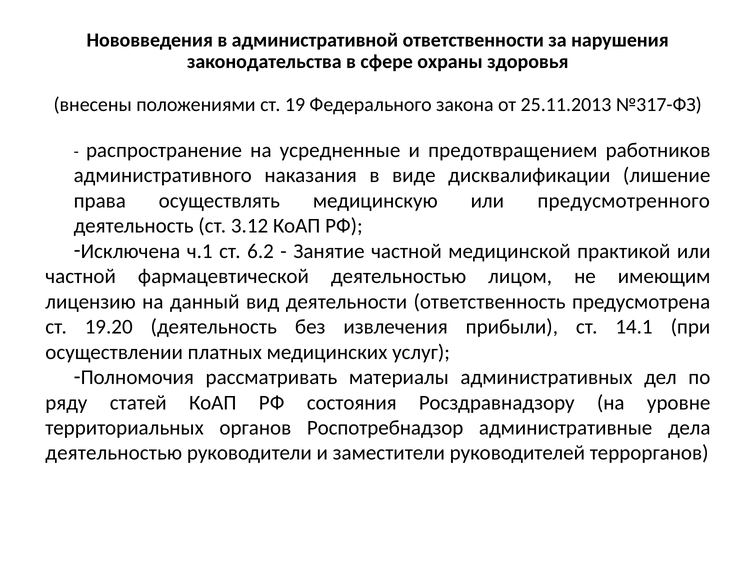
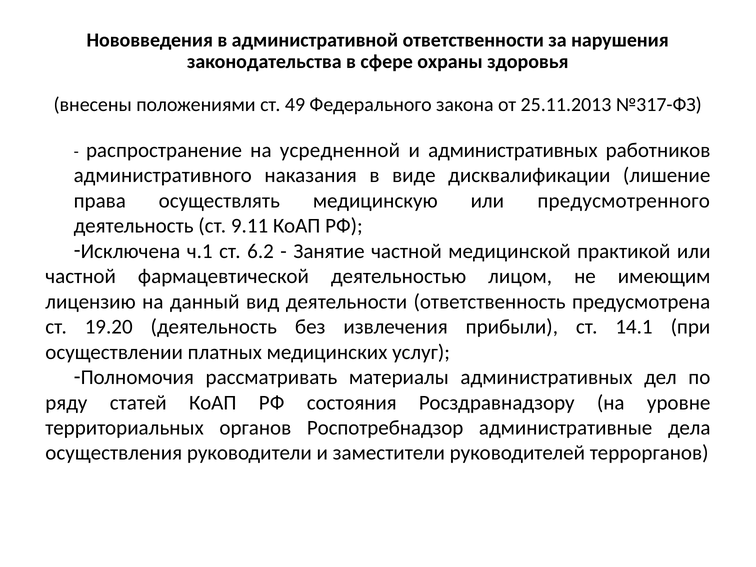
19: 19 -> 49 (295, 105)
усредненные: усредненные -> усредненной (340, 150)
и предотвращением: предотвращением -> административных (513, 150)
3.12: 3.12 -> 9.11 (250, 226)
деятельностью: деятельностью -> осуществления (114, 453)
